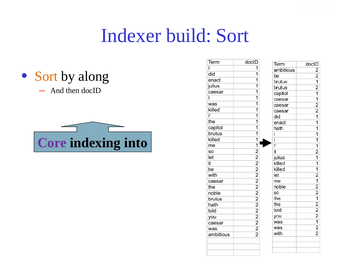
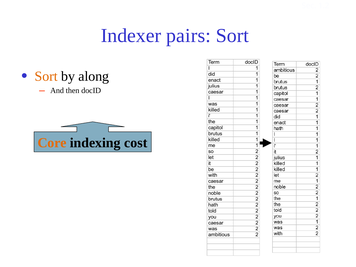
build: build -> pairs (188, 35)
Core colour: purple -> orange (52, 143)
into: into -> cost (136, 143)
